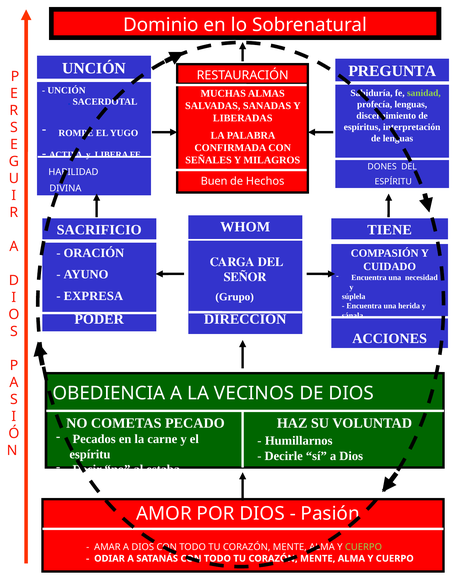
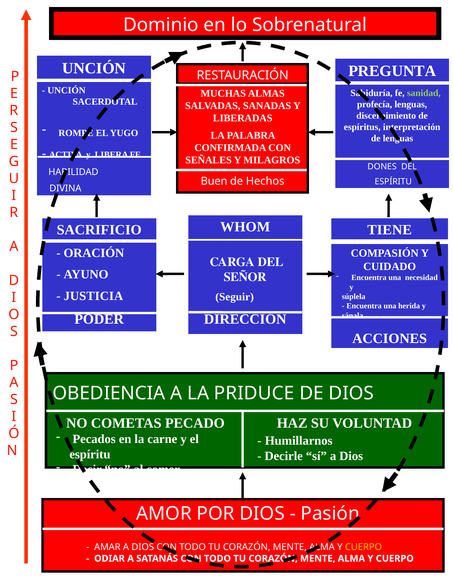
EXPRESA: EXPRESA -> JUSTICIA (93, 296)
Grupo: Grupo -> Seguir (235, 296)
VECINOS: VECINOS -> PRIDUCE (254, 393)
estaba: estaba -> comer (163, 469)
CUERPO colour: light green -> yellow (363, 547)
